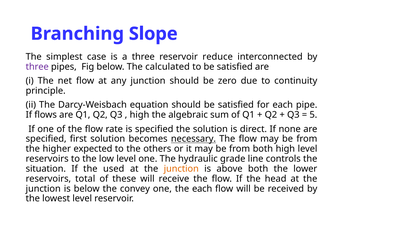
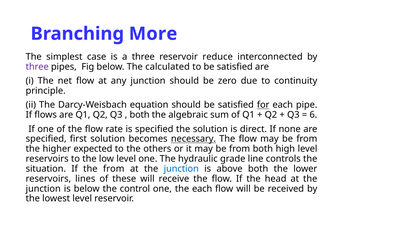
Slope: Slope -> More (153, 34)
for underline: none -> present (263, 105)
high: high -> both (140, 115)
5: 5 -> 6 (313, 115)
the used: used -> from (114, 168)
junction colour: orange -> blue (181, 168)
total: total -> lines (85, 178)
convey: convey -> control (135, 188)
